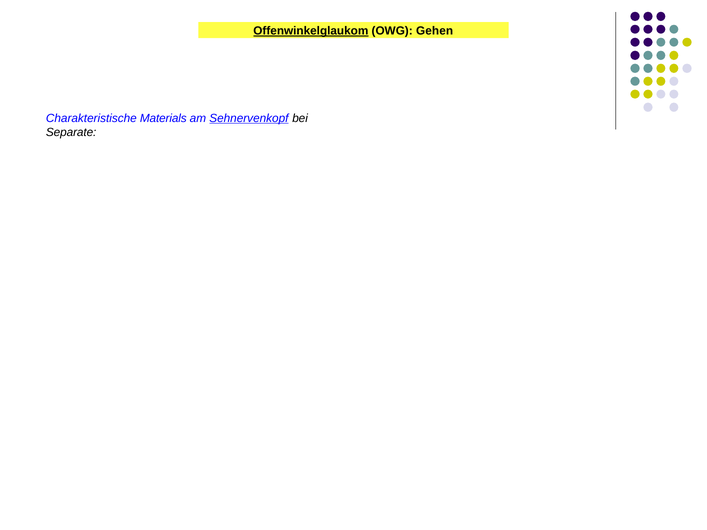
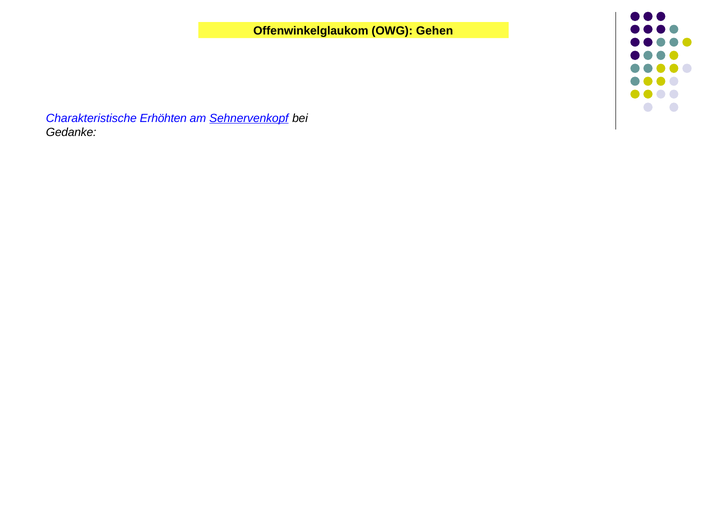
Offenwinkelglaukom underline: present -> none (311, 31)
Materials: Materials -> Erhöhten (163, 118)
Separate: Separate -> Gedanke (71, 133)
